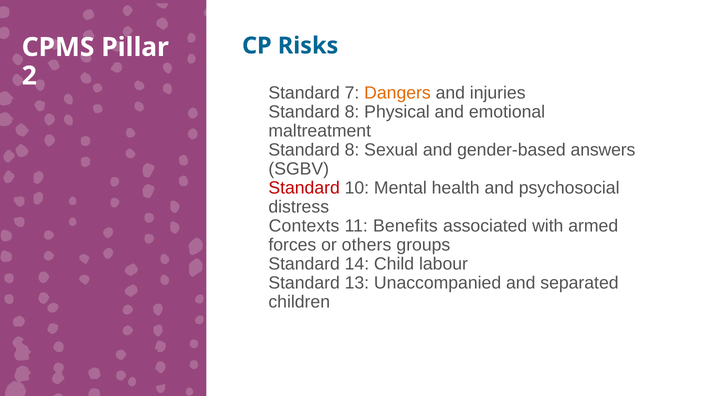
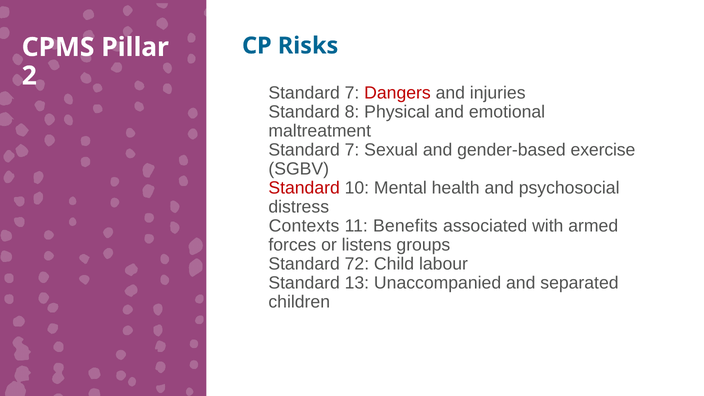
Dangers colour: orange -> red (397, 93)
8: 8 -> 7 (352, 150)
answers: answers -> exercise (603, 150)
others: others -> listens (367, 245)
14: 14 -> 72 (357, 264)
